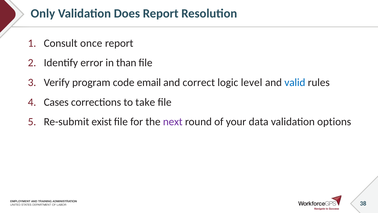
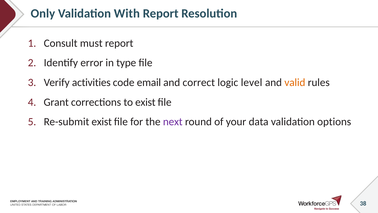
Does: Does -> With (127, 14)
once: once -> must (91, 43)
than: than -> type (126, 63)
program: program -> activities (91, 82)
valid colour: blue -> orange (295, 82)
Cases: Cases -> Grant (56, 102)
to take: take -> exist (145, 102)
